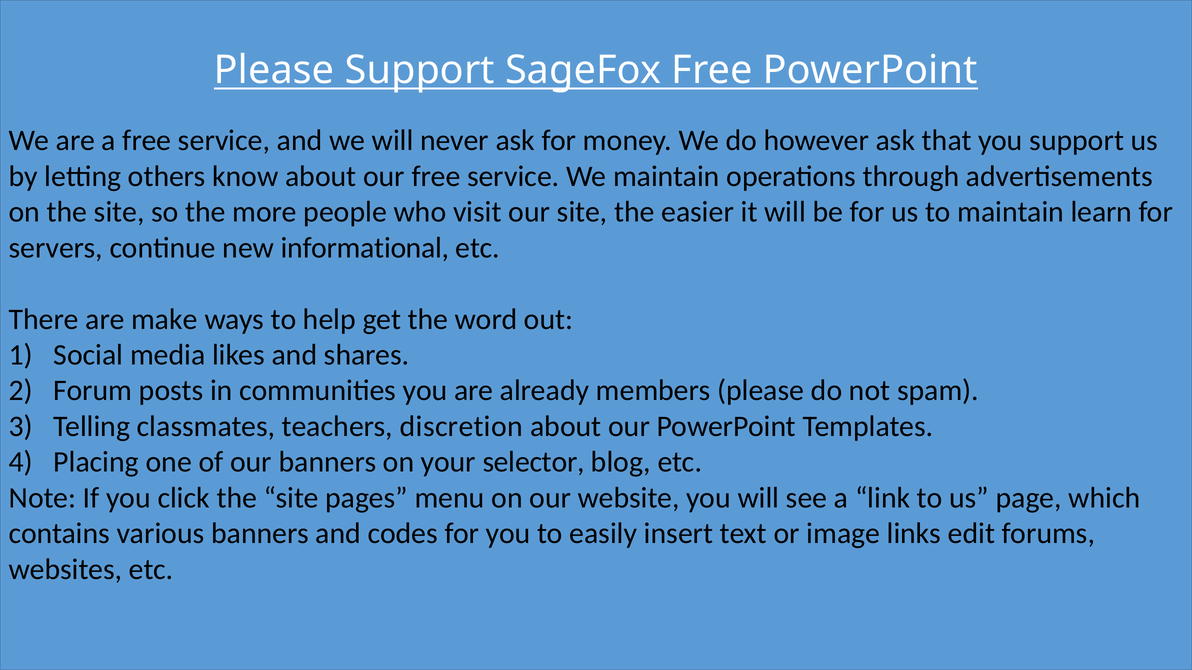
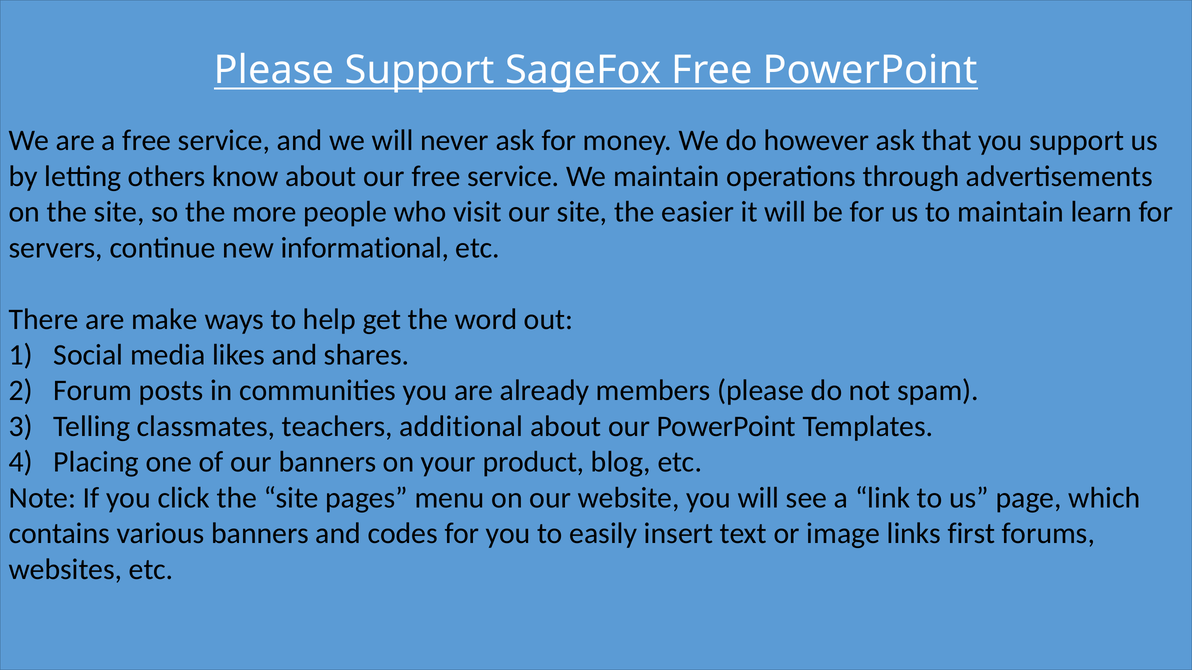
discretion: discretion -> additional (461, 427)
selector: selector -> product (533, 462)
edit: edit -> first (971, 534)
